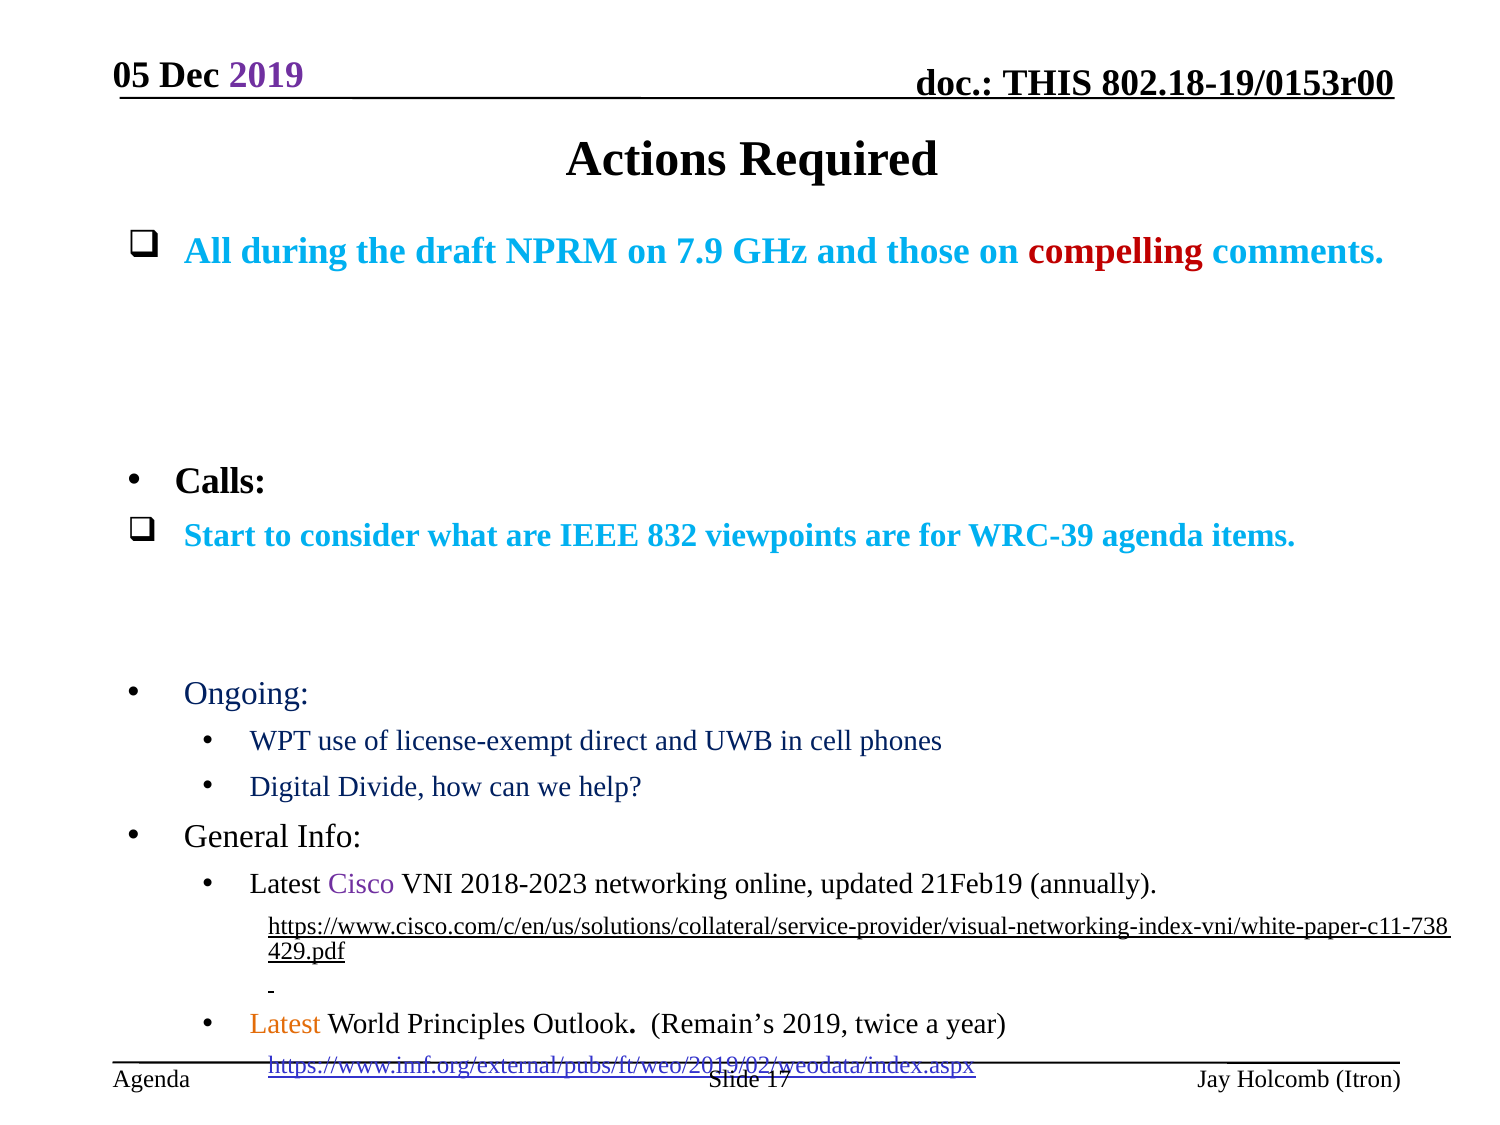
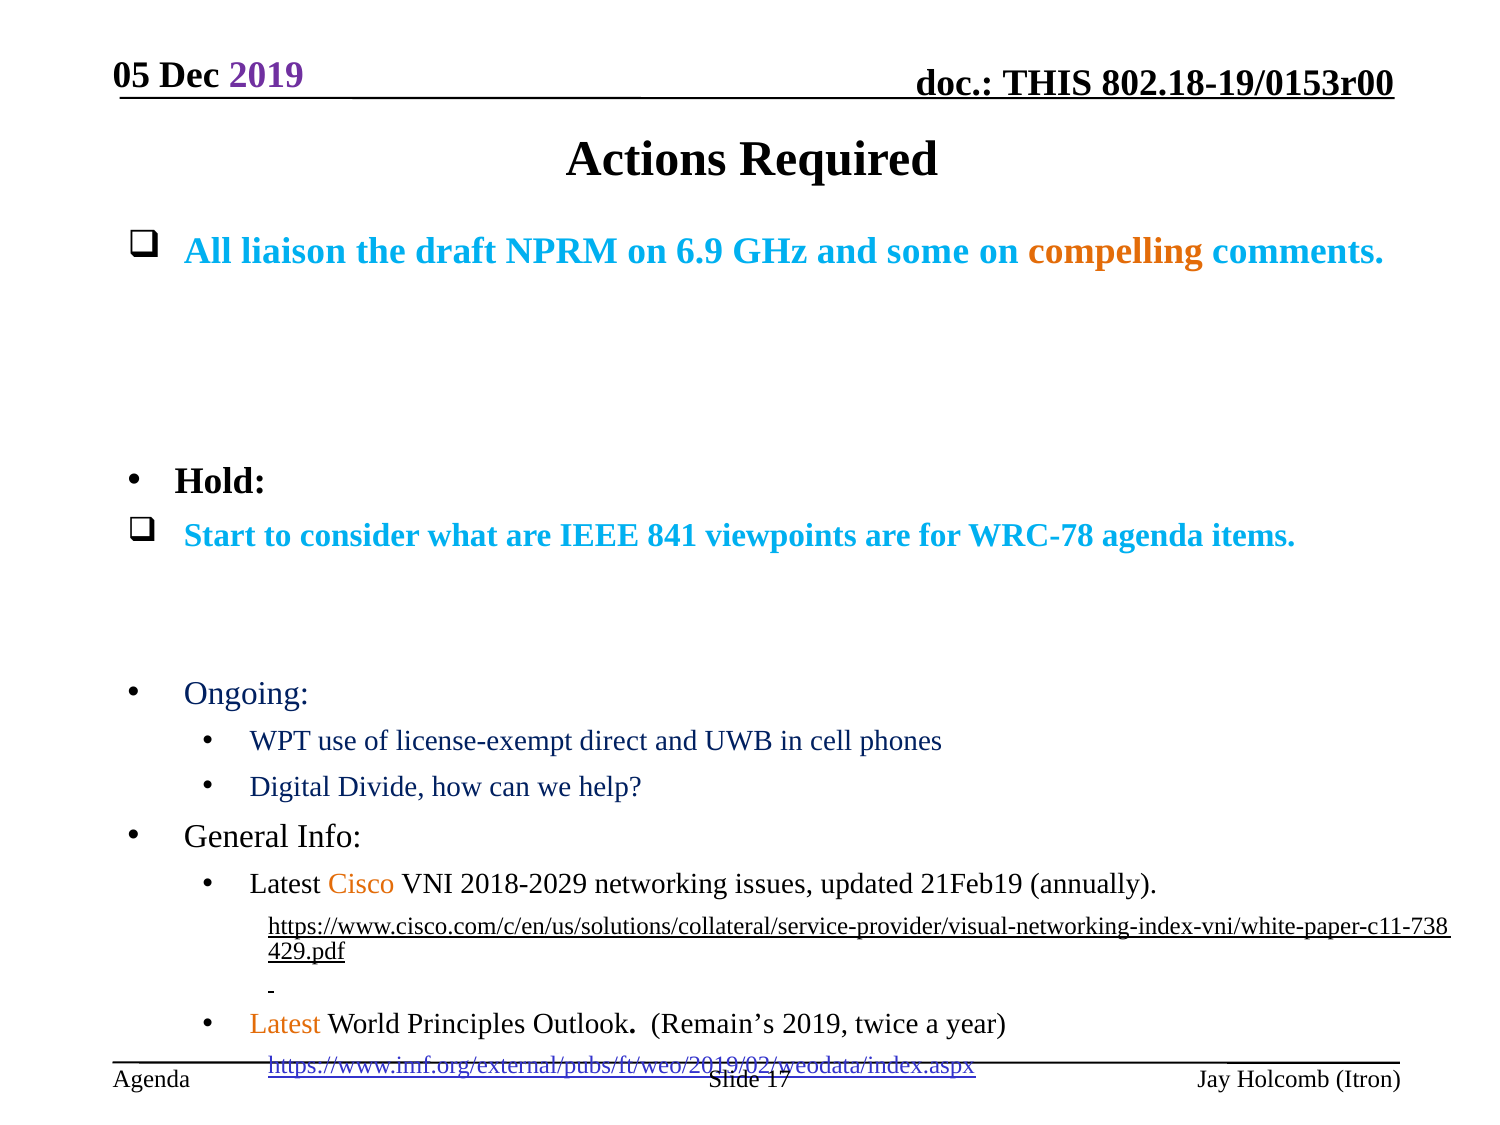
during: during -> liaison (294, 251)
7.9: 7.9 -> 6.9 (700, 251)
those: those -> some (928, 251)
compelling colour: red -> orange (1116, 251)
Calls: Calls -> Hold (220, 481)
832: 832 -> 841 (672, 536)
WRC-39: WRC-39 -> WRC-78 (1031, 536)
Cisco colour: purple -> orange (361, 884)
2018-2023: 2018-2023 -> 2018-2029 (524, 884)
online: online -> issues (774, 884)
